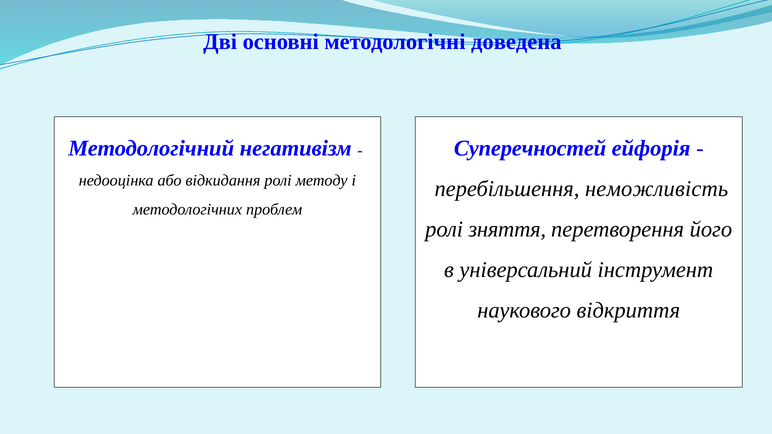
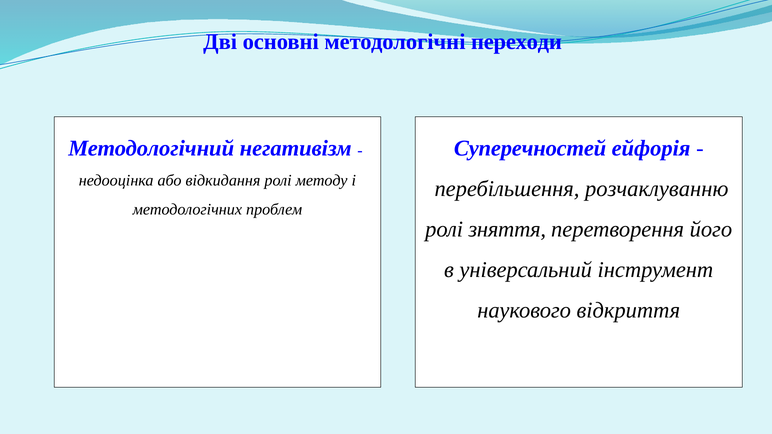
доведена: доведена -> переходи (516, 42)
неможливість: неможливість -> розчаклуванню (657, 189)
